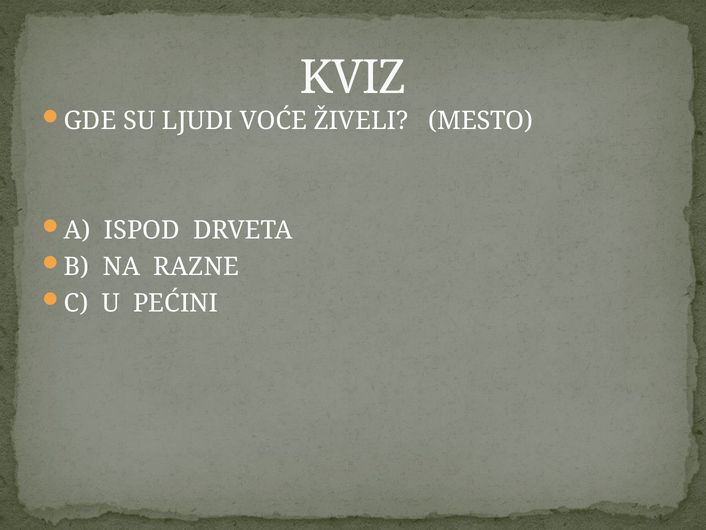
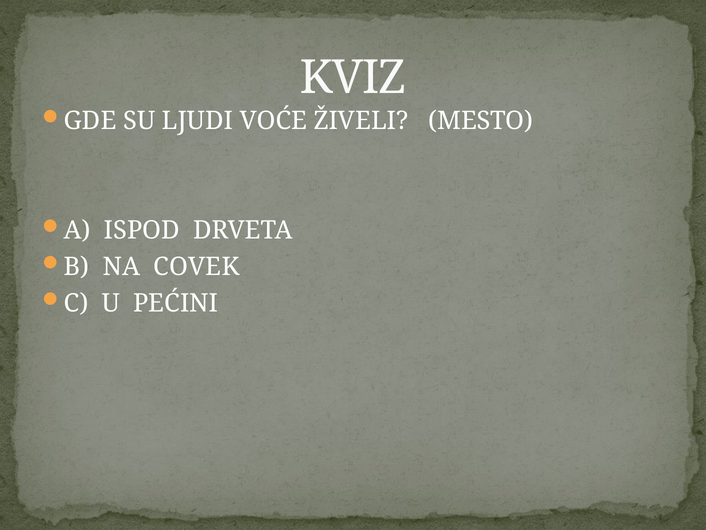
RAZNE: RAZNE -> COVEK (196, 266)
